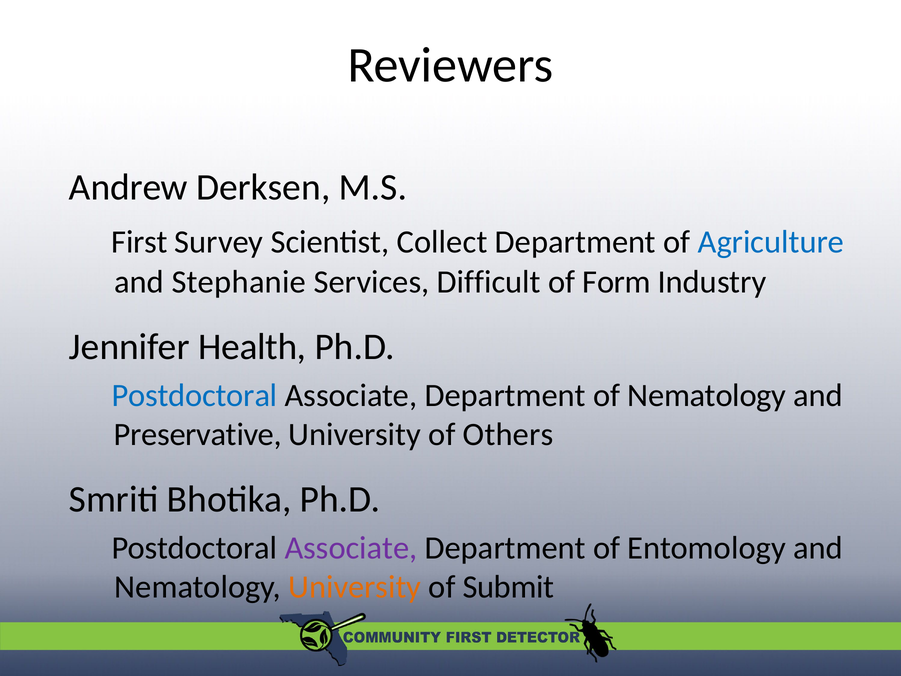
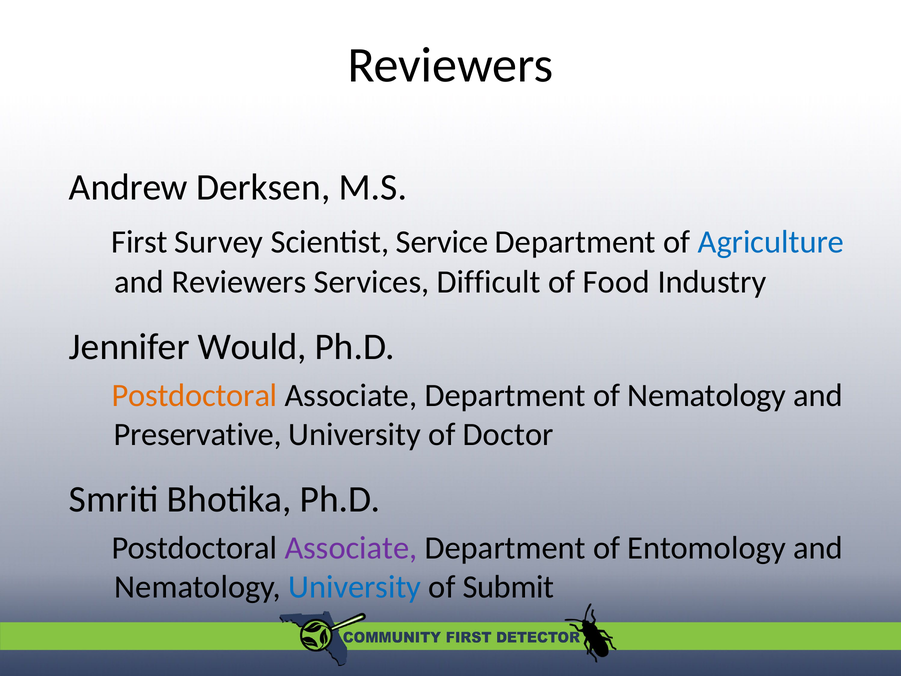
Collect: Collect -> Service (442, 242)
and Stephanie: Stephanie -> Reviewers (239, 282)
Form: Form -> Food (616, 282)
Health: Health -> Would (252, 347)
Postdoctoral colour: blue -> orange (194, 395)
Others: Others -> Doctor (508, 434)
University colour: orange -> blue (355, 587)
